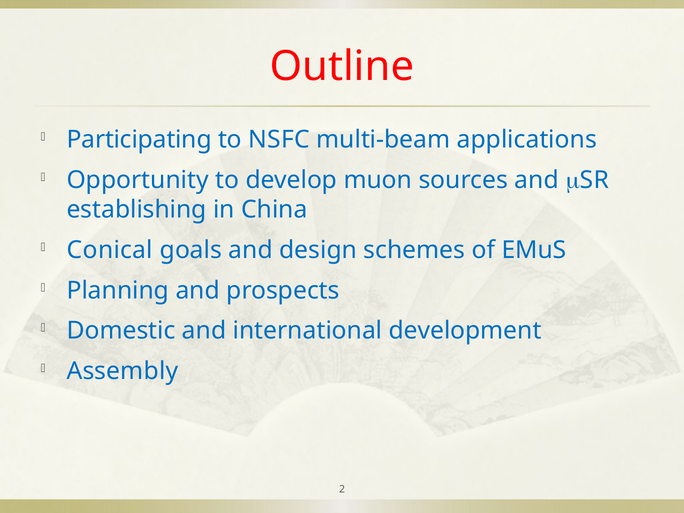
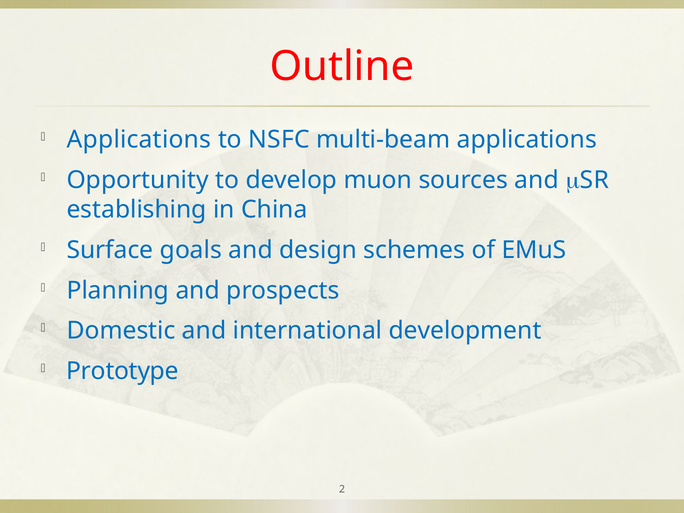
Participating: Participating -> Applications (139, 140)
Conical: Conical -> Surface (110, 250)
Assembly: Assembly -> Prototype (123, 371)
